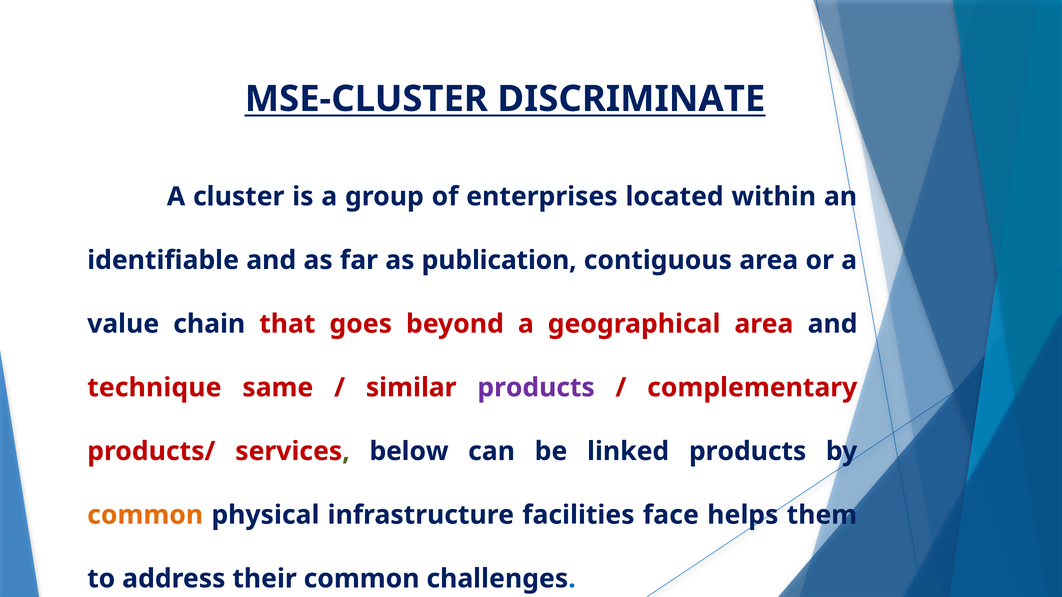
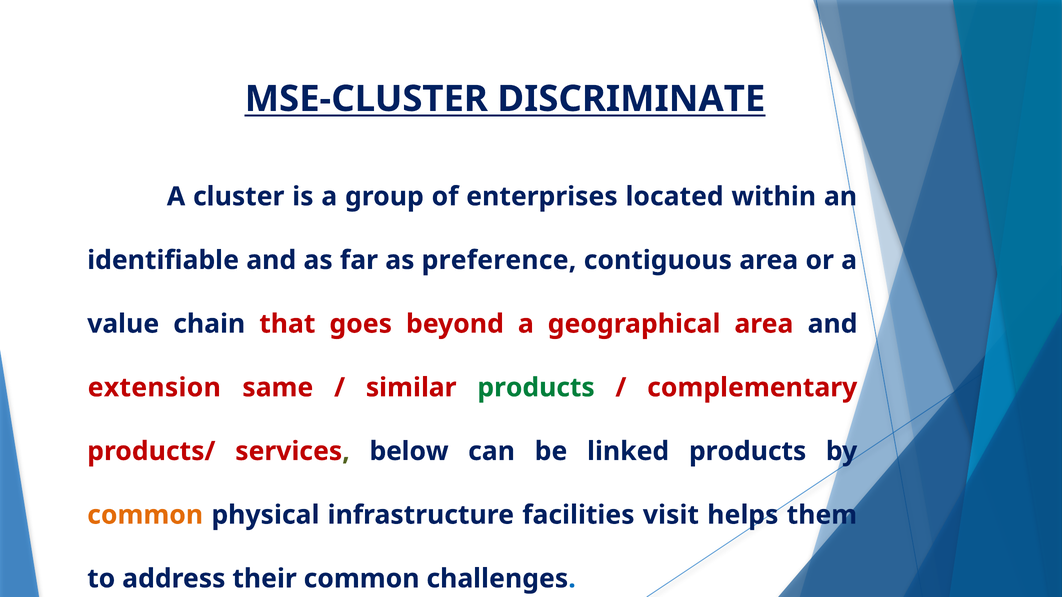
publication: publication -> preference (499, 260)
technique: technique -> extension (154, 388)
products colour: purple -> green (536, 388)
face: face -> visit (671, 515)
